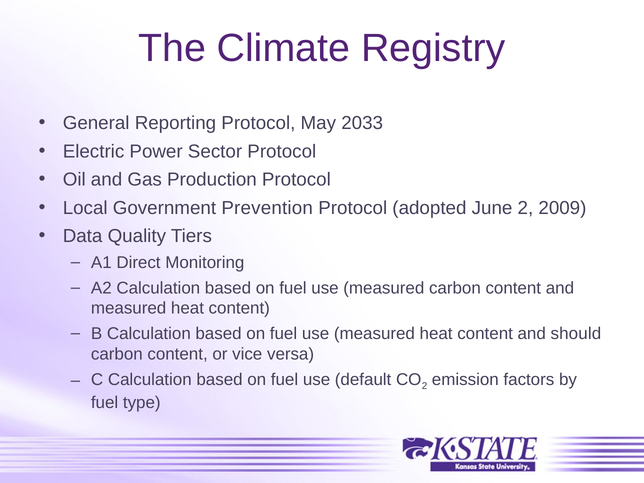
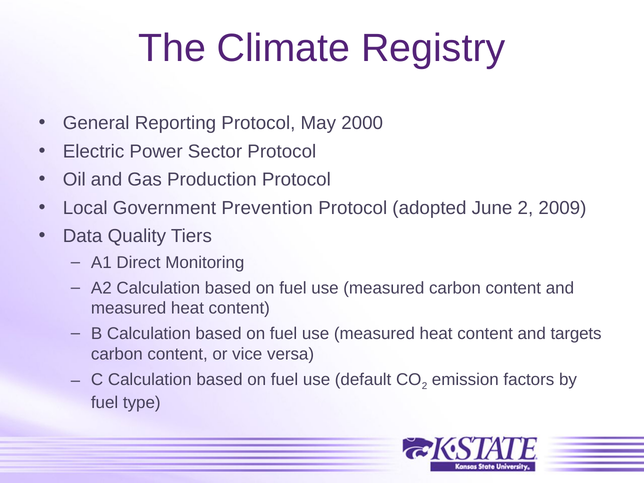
2033: 2033 -> 2000 (362, 123)
should: should -> targets (576, 334)
